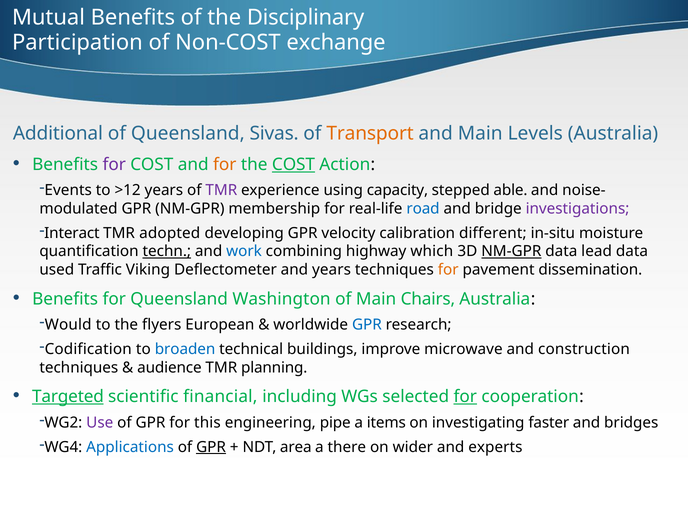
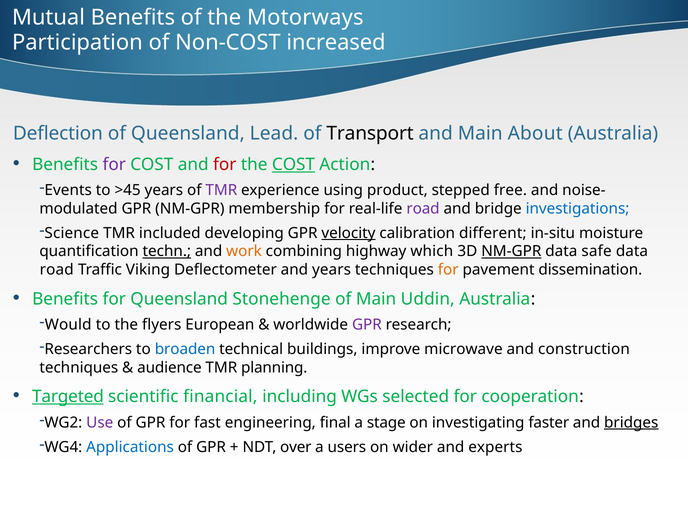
Disciplinary: Disciplinary -> Motorways (305, 17)
exchange: exchange -> increased (336, 43)
Additional: Additional -> Deflection (58, 133)
Sivas: Sivas -> Lead (274, 133)
Transport colour: orange -> black (370, 133)
Levels: Levels -> About (535, 133)
for colour: orange -> red (225, 164)
>12: >12 -> >45 (128, 190)
capacity: capacity -> product (397, 190)
able: able -> free (510, 190)
road colour: blue -> purple (423, 209)
investigations colour: purple -> blue (578, 209)
Interact: Interact -> Science (72, 233)
adopted: adopted -> included (170, 233)
velocity underline: none -> present (348, 233)
work colour: blue -> orange (244, 251)
lead: lead -> safe (597, 251)
used: used -> road (57, 270)
Washington: Washington -> Stonehenge (282, 299)
Chairs: Chairs -> Uddin (428, 299)
GPR colour: blue -> purple (367, 325)
Codification: Codification -> Researchers (88, 349)
for underline: present -> none (465, 397)
this: this -> fast (207, 423)
pipe: pipe -> final (335, 423)
items: items -> stage (386, 423)
bridges underline: none -> present (631, 423)
GPR underline: present -> none (211, 447)
area: area -> over (296, 447)
there: there -> users (347, 447)
